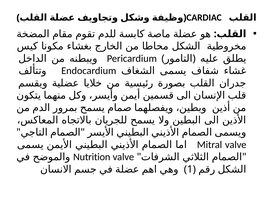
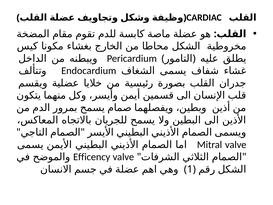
Nutrition: Nutrition -> Efficency (92, 157)
